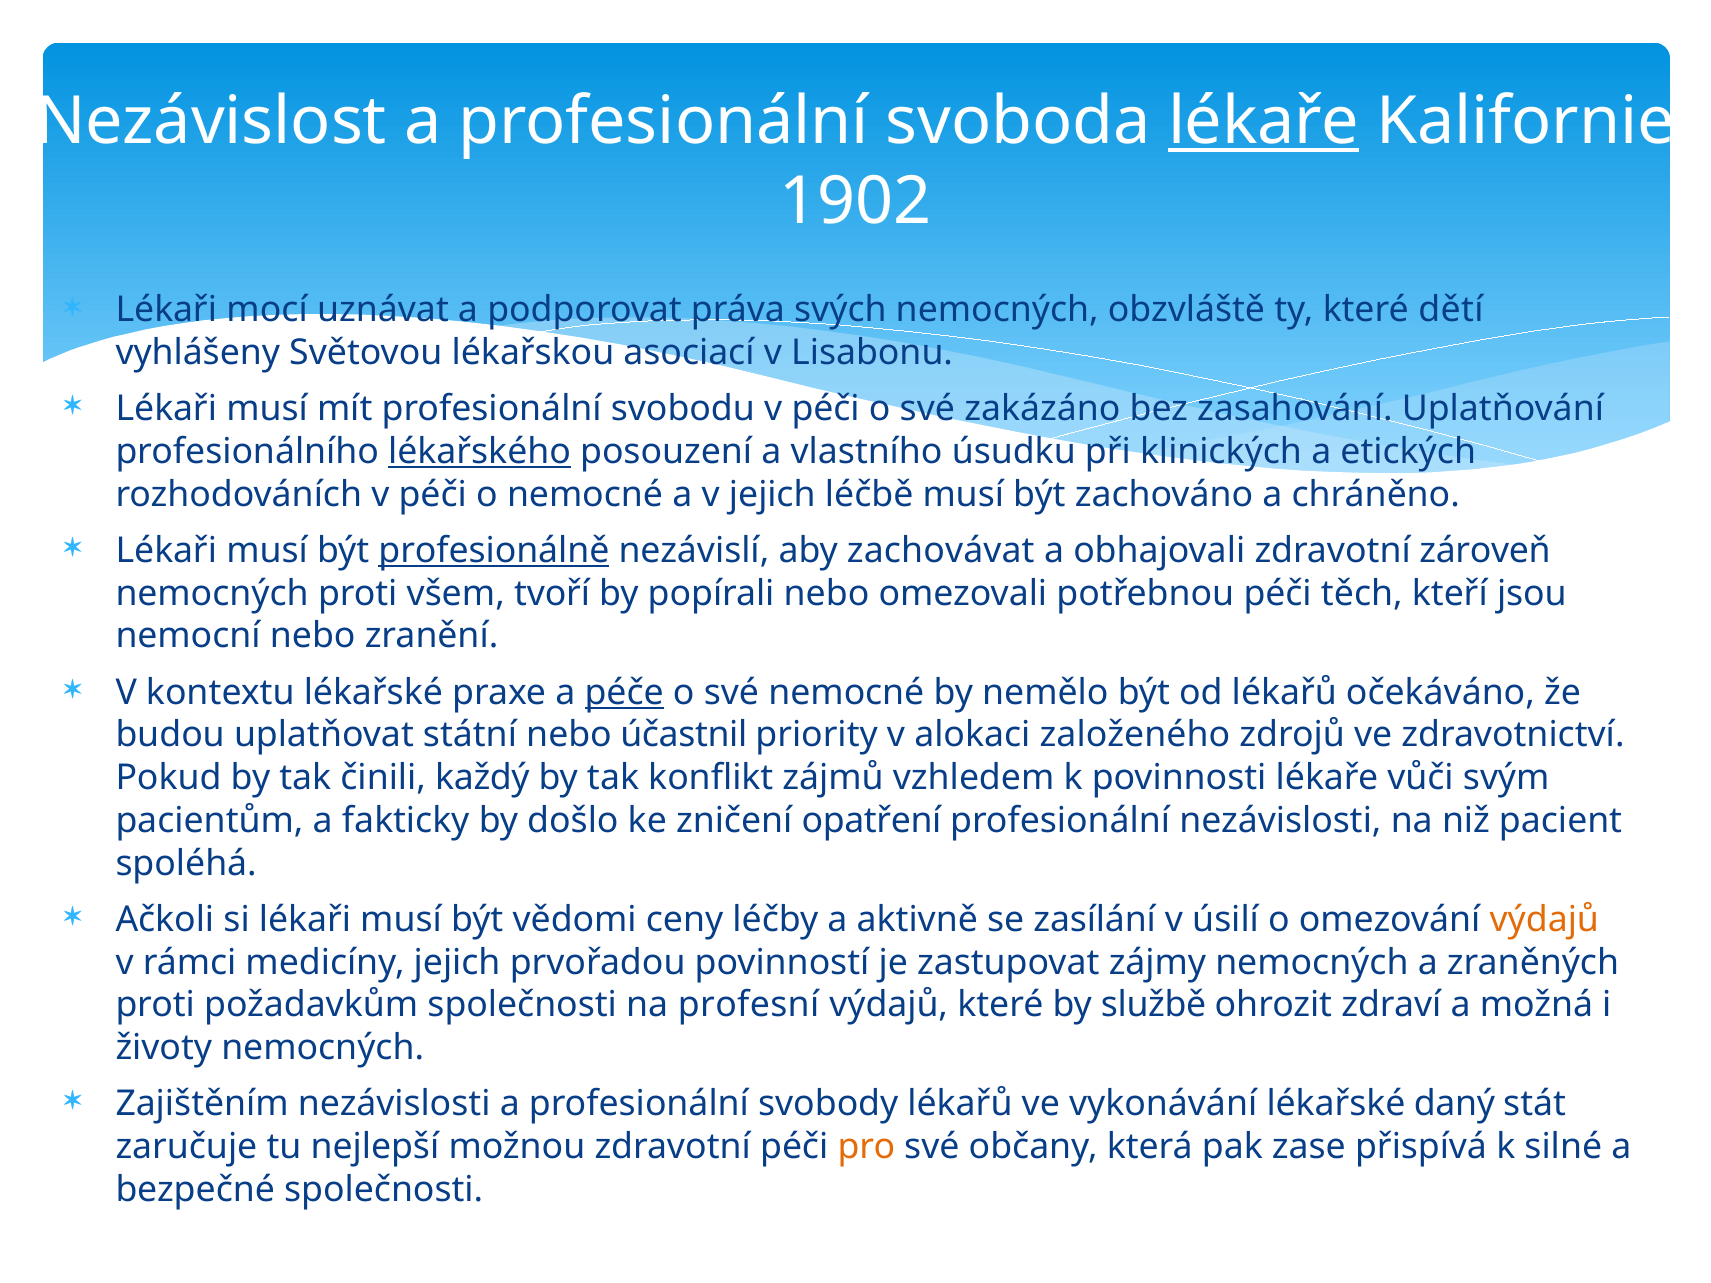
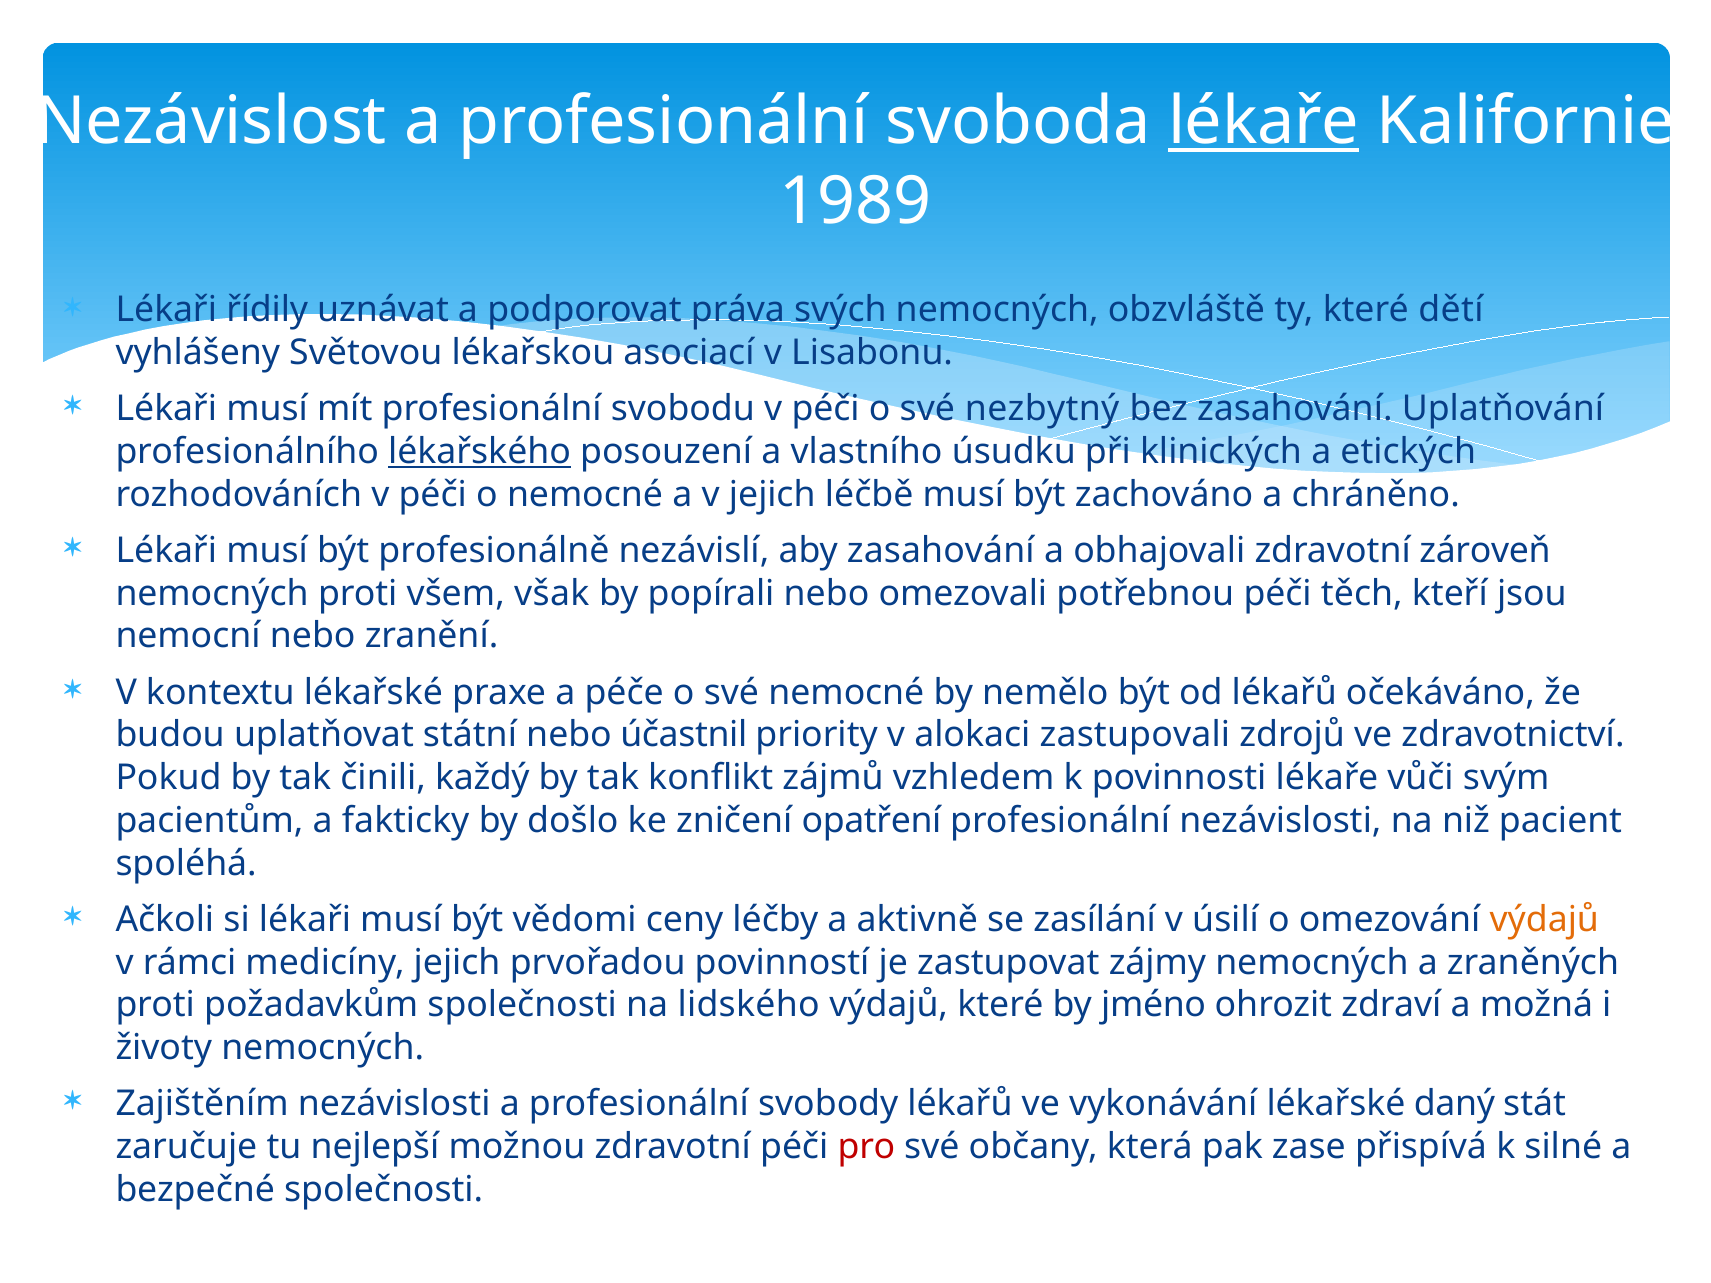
1902: 1902 -> 1989 (856, 202)
mocí: mocí -> řídily (267, 310)
zakázáno: zakázáno -> nezbytný (1042, 409)
profesionálně underline: present -> none (494, 551)
aby zachovávat: zachovávat -> zasahování (941, 551)
tvoří: tvoří -> však (552, 594)
péče underline: present -> none (624, 692)
založeného: založeného -> zastupovali (1135, 735)
profesní: profesní -> lidského (749, 1005)
službě: službě -> jméno (1154, 1005)
pro colour: orange -> red (866, 1147)
